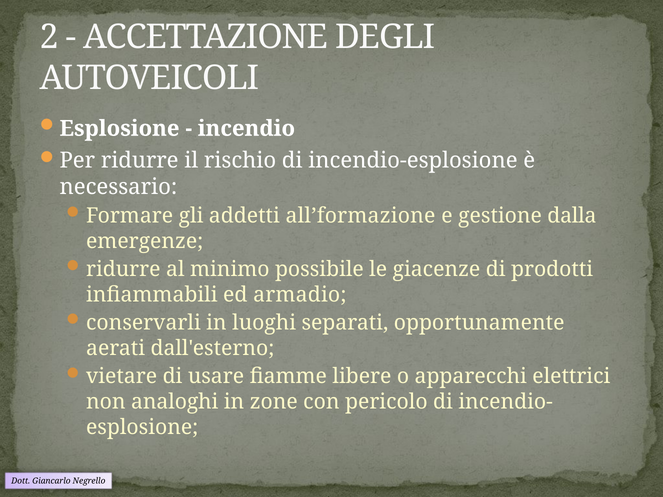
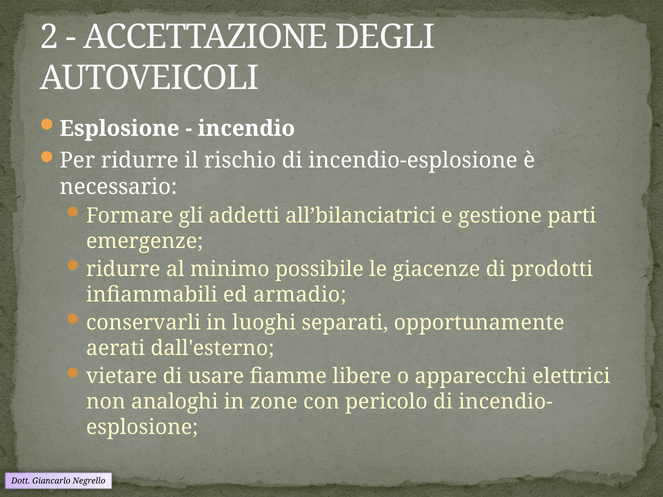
all’formazione: all’formazione -> all’bilanciatrici (361, 216)
dalla: dalla -> parti (572, 216)
